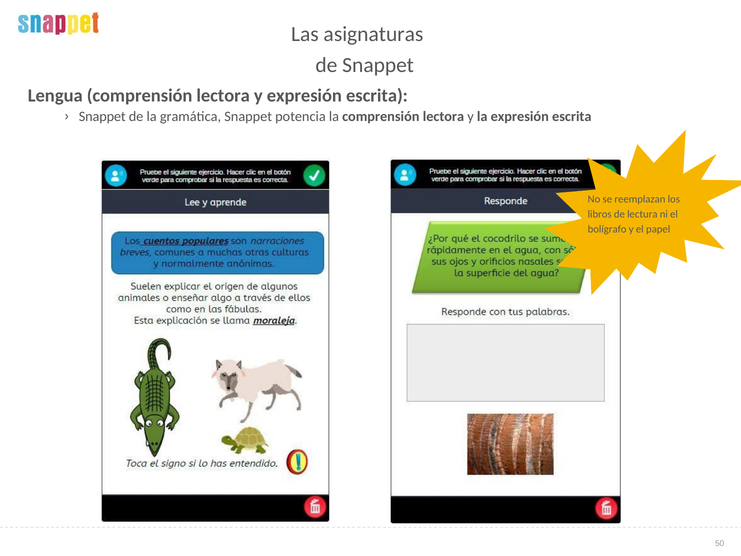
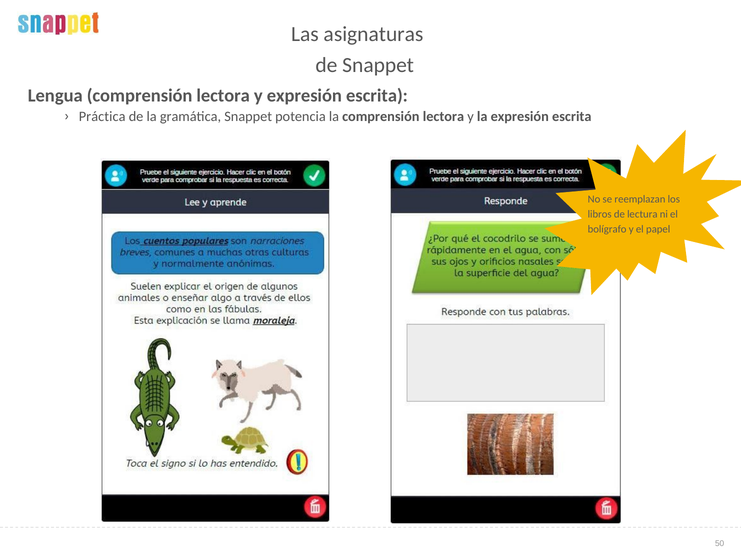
Snappet: Snappet -> Práctica (102, 116)
